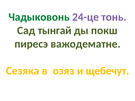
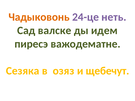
Чадыковонь colour: green -> orange (39, 17)
тонь: тонь -> неть (114, 17)
тынгай: тынгай -> валске (55, 31)
покш: покш -> идем (104, 31)
